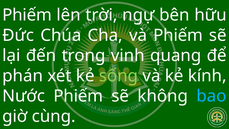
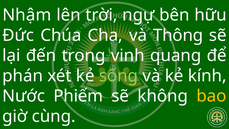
Phiếm: Phiếm -> Nhậm (27, 15)
và Phiếm: Phiếm -> Thông (178, 35)
bao colour: light blue -> yellow (211, 96)
